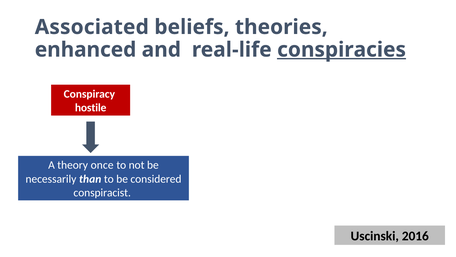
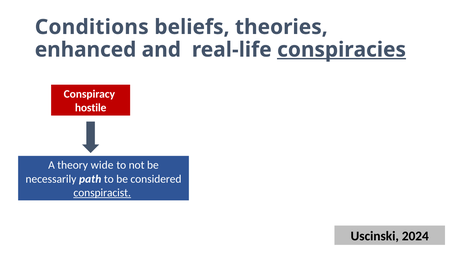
Associated: Associated -> Conditions (92, 27)
once: once -> wide (102, 165)
than: than -> path (90, 179)
conspiracist underline: none -> present (102, 192)
2016: 2016 -> 2024 (415, 236)
